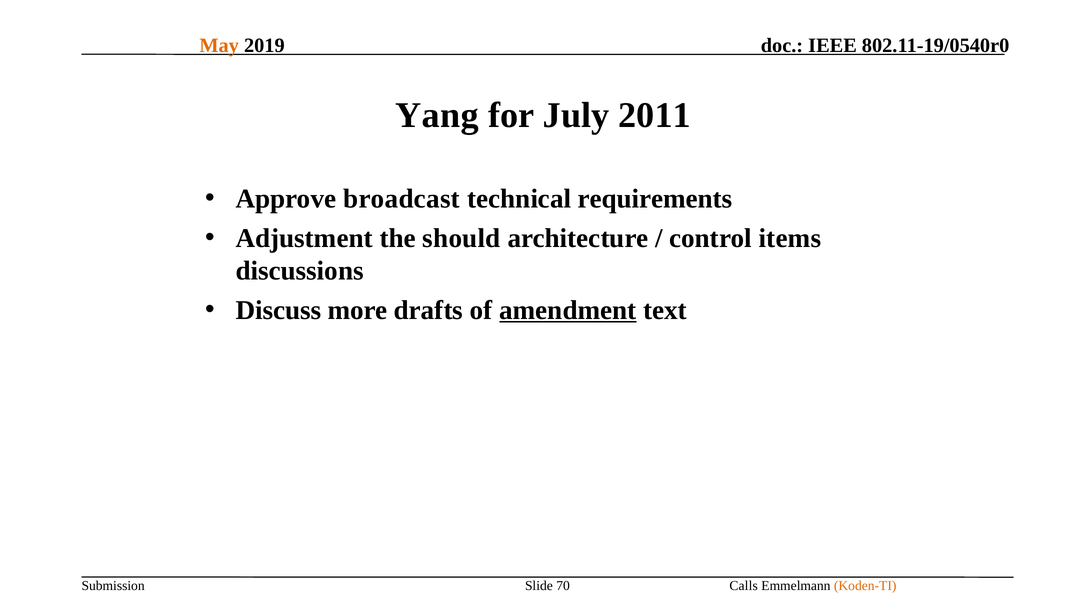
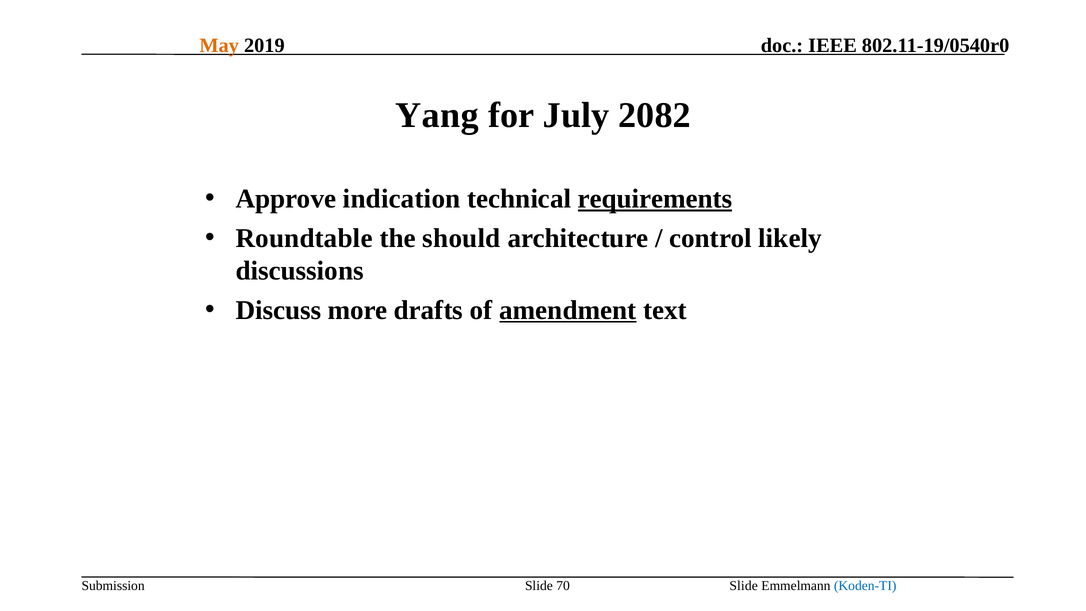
2011: 2011 -> 2082 (655, 115)
broadcast: broadcast -> indication (402, 199)
requirements underline: none -> present (655, 199)
Adjustment: Adjustment -> Roundtable (304, 238)
items: items -> likely (790, 238)
Calls: Calls -> Slide (744, 586)
Koden-TI colour: orange -> blue (865, 586)
